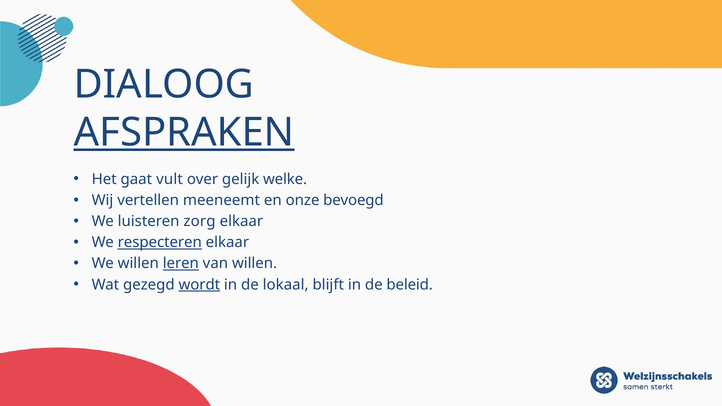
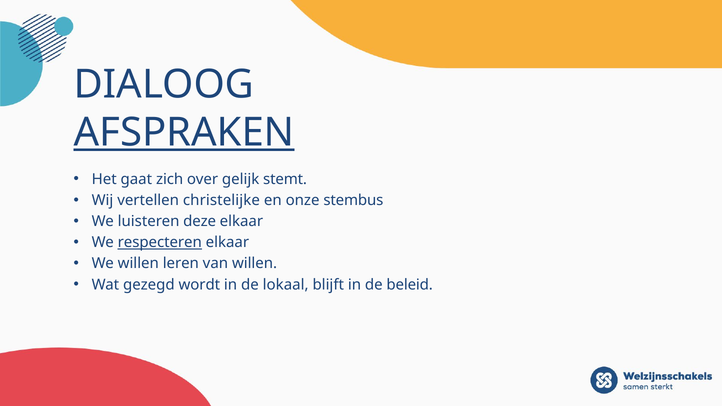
vult: vult -> zich (170, 179)
welke: welke -> stemt (285, 179)
meeneemt: meeneemt -> christelijke (221, 200)
bevoegd: bevoegd -> stembus (353, 200)
zorg: zorg -> deze (200, 221)
leren underline: present -> none (181, 264)
wordt underline: present -> none (199, 285)
